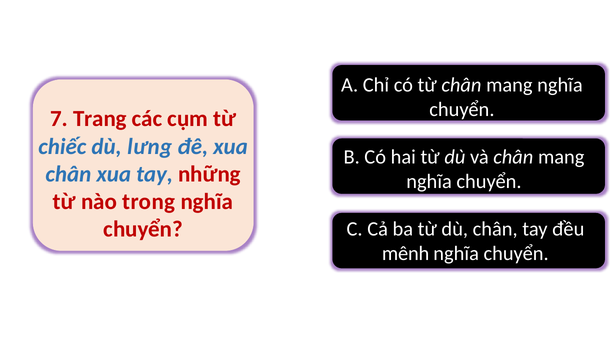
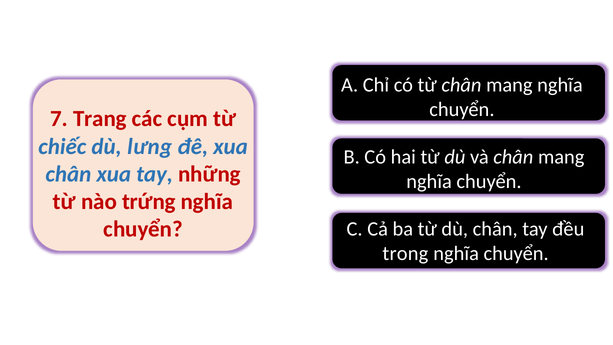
trong: trong -> trứng (149, 202)
mênh: mênh -> trong (405, 253)
